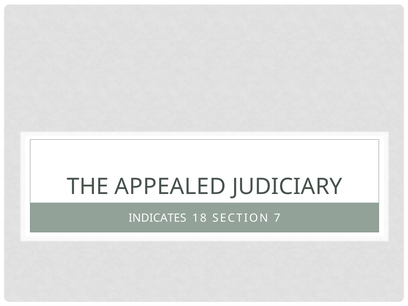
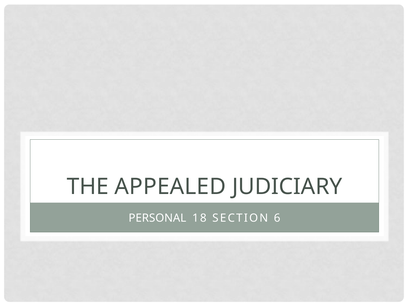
INDICATES: INDICATES -> PERSONAL (157, 218)
7: 7 -> 6 (277, 218)
